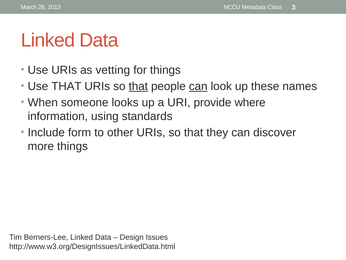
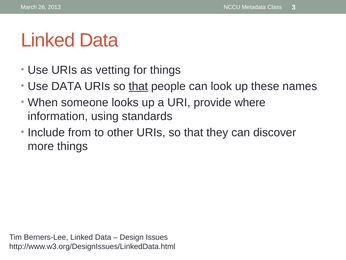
Use THAT: THAT -> DATA (66, 86)
can underline: present -> none (198, 86)
form: form -> from (80, 132)
